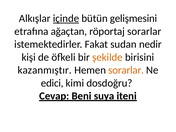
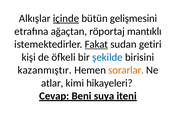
röportaj sorarlar: sorarlar -> mantıklı (144, 31)
Fakat underline: none -> present (96, 44)
nedir: nedir -> getiri (150, 44)
şekilde colour: orange -> blue (107, 57)
edici: edici -> atlar (52, 83)
dosdoğru: dosdoğru -> hikayeleri (109, 83)
